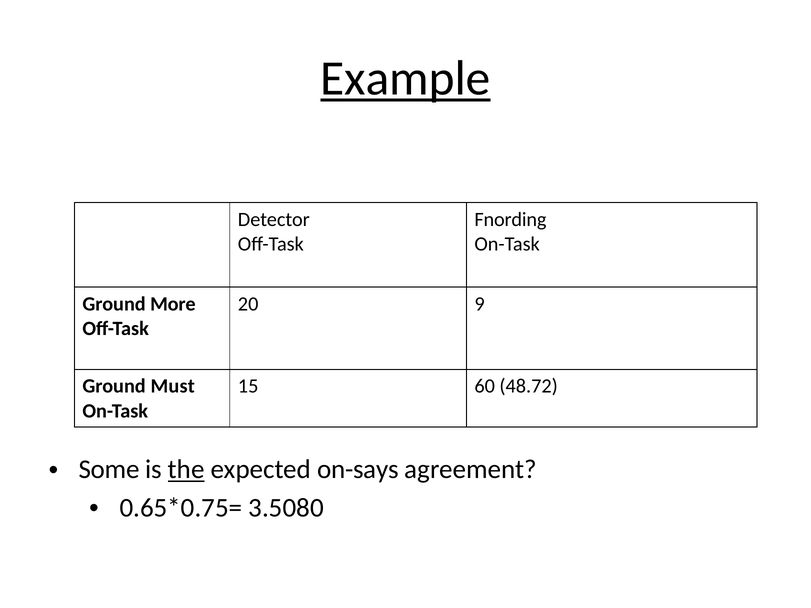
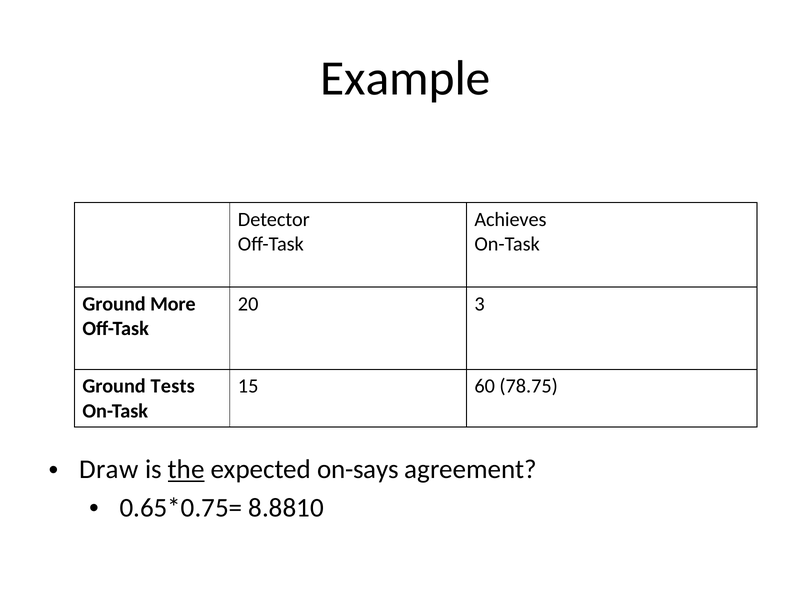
Example underline: present -> none (405, 79)
Fnording: Fnording -> Achieves (510, 219)
9: 9 -> 3 (480, 304)
Must: Must -> Tests (173, 386)
48.72: 48.72 -> 78.75 (529, 386)
Some: Some -> Draw (109, 470)
3.5080: 3.5080 -> 8.8810 (286, 508)
